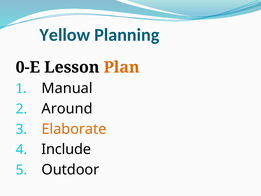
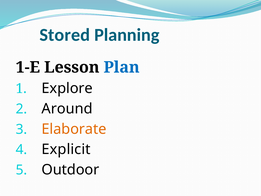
Yellow: Yellow -> Stored (65, 35)
0-E: 0-E -> 1-E (28, 67)
Plan colour: orange -> blue (122, 67)
Manual: Manual -> Explore (67, 88)
Include: Include -> Explicit (66, 149)
